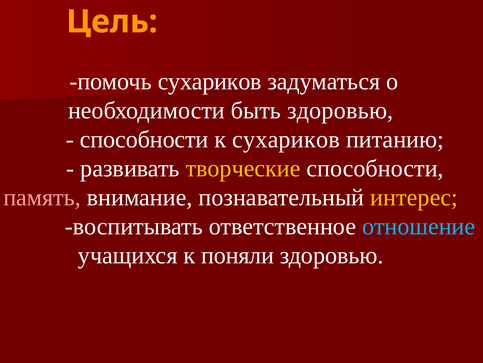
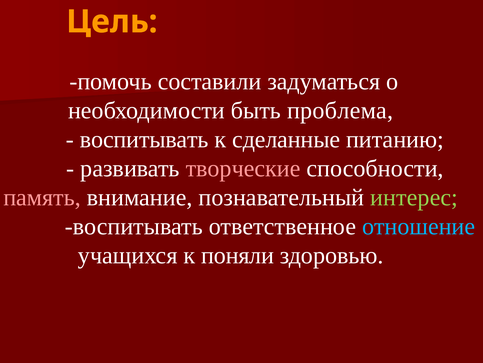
помочь сухариков: сухариков -> составили (210, 81)
быть здоровью: здоровью -> проблема (340, 110)
способности: способности -> воспитывать (144, 139)
к сухариков: сухариков -> сделанные (286, 139)
творческие colour: yellow -> pink (243, 168)
интерес colour: yellow -> light green (414, 197)
